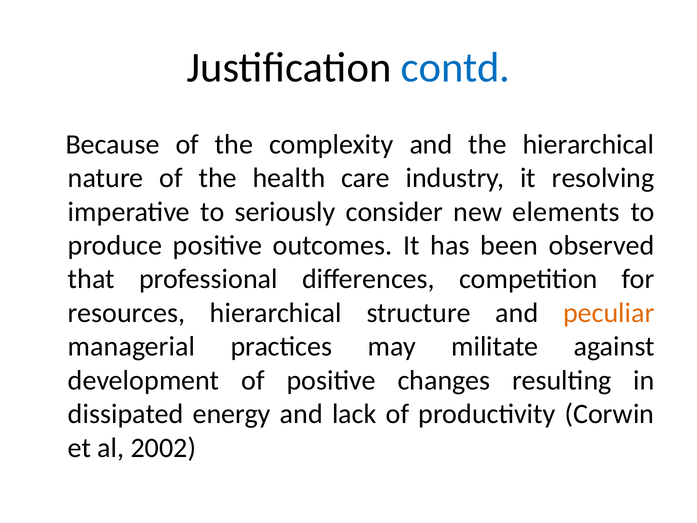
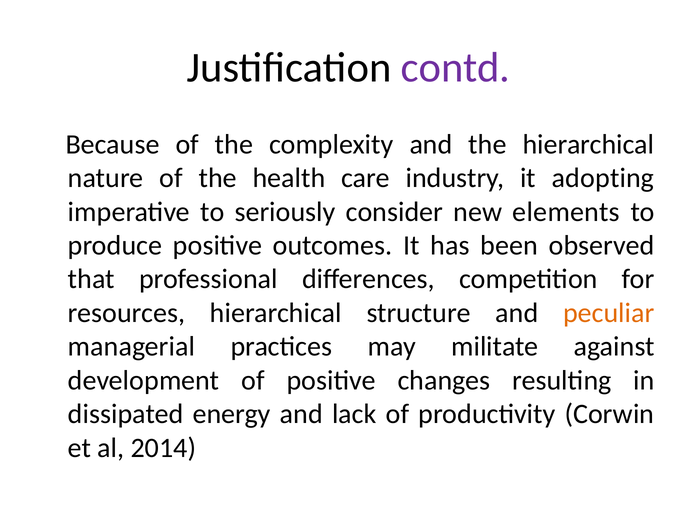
contd colour: blue -> purple (456, 67)
resolving: resolving -> adopting (603, 178)
2002: 2002 -> 2014 (163, 448)
